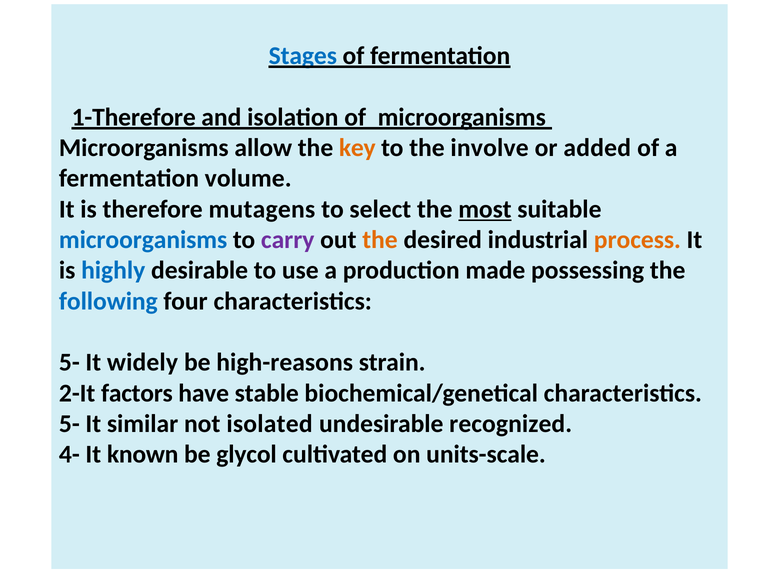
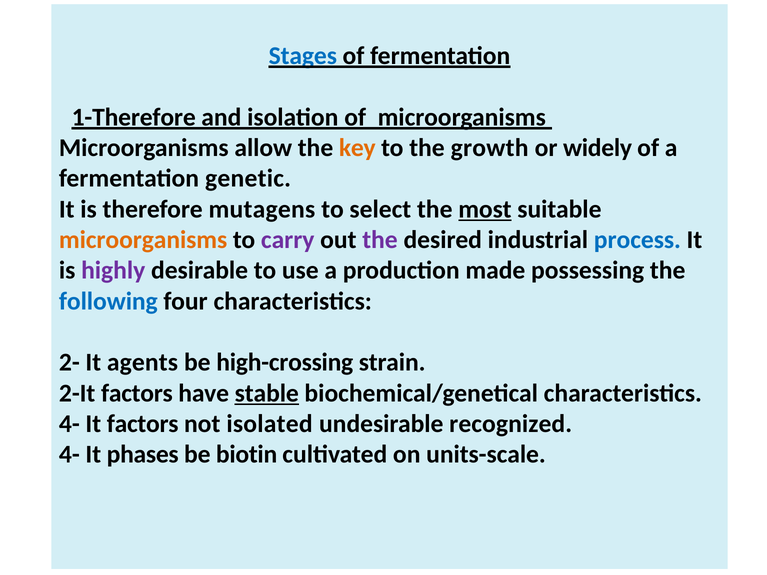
involve: involve -> growth (490, 148)
added: added -> widely (598, 148)
volume: volume -> genetic (248, 179)
microorganisms colour: blue -> orange (143, 240)
the colour: orange -> purple (380, 240)
process colour: orange -> blue (637, 240)
highly colour: blue -> purple (113, 271)
5-: 5- -> 2- (69, 363)
widely: widely -> agents (142, 363)
high-reasons: high-reasons -> high-crossing (285, 363)
stable underline: none -> present (267, 393)
5-: 5- -> 4- (69, 424)
It similar: similar -> factors (143, 424)
known: known -> phases (143, 455)
glycol: glycol -> biotin (247, 455)
